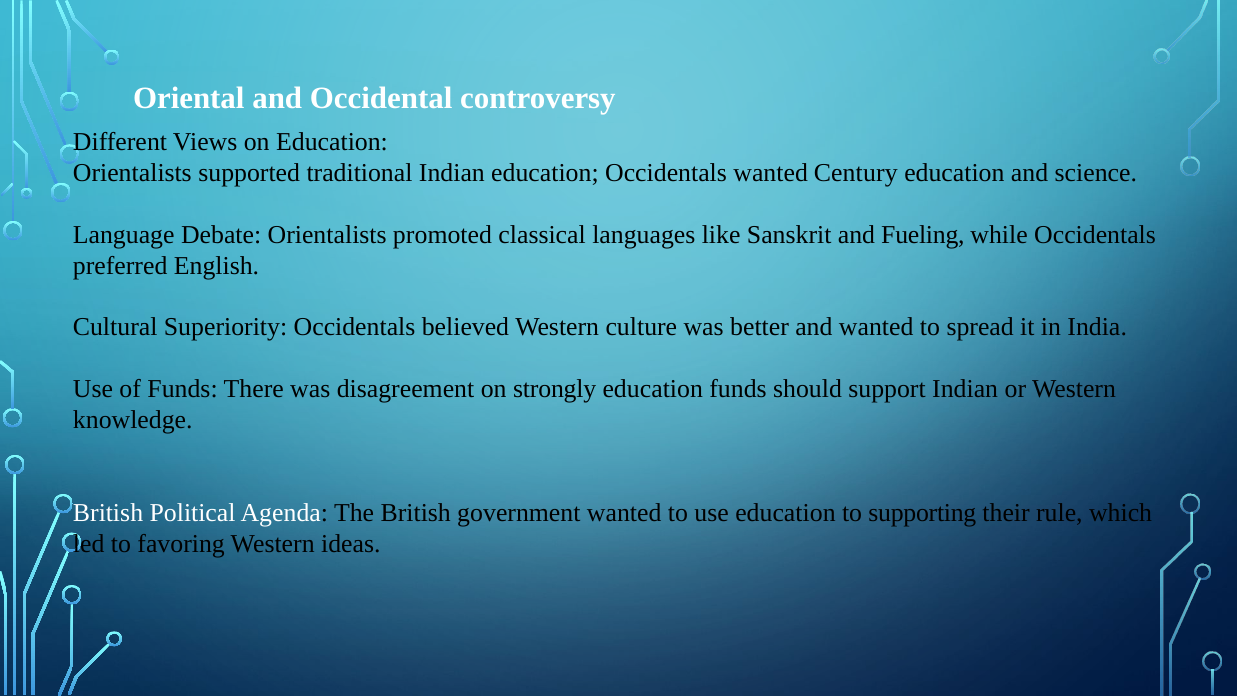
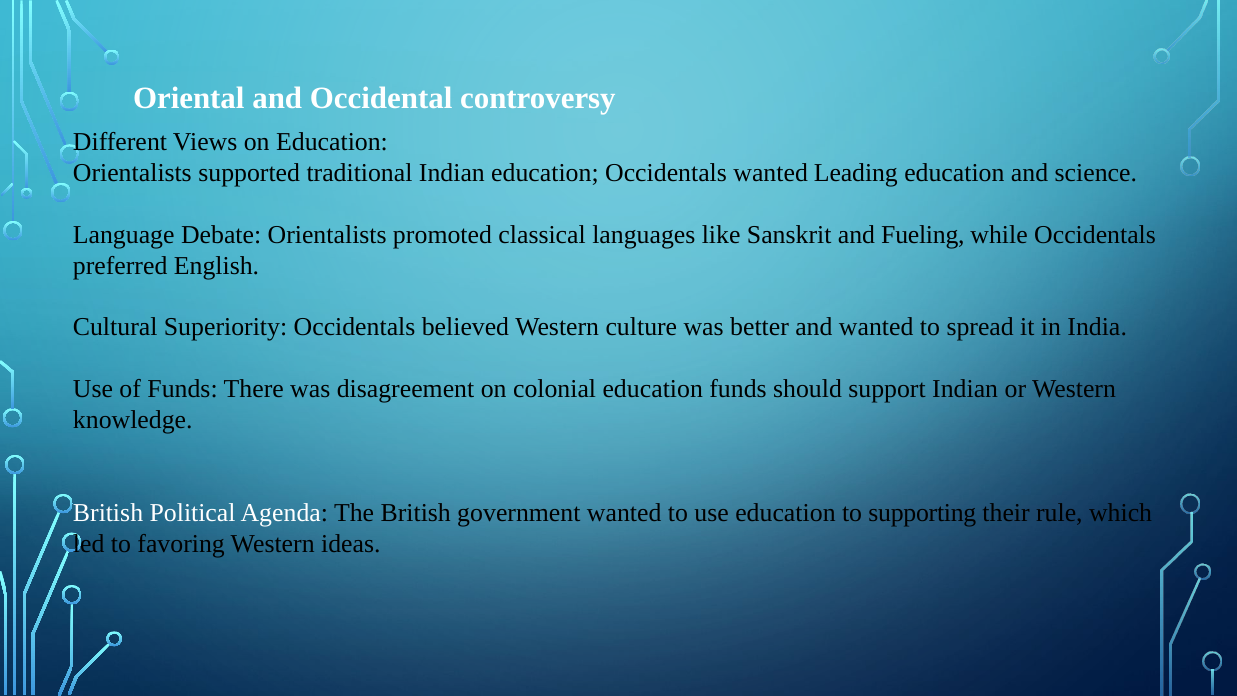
Century: Century -> Leading (856, 173)
strongly: strongly -> colonial (555, 389)
